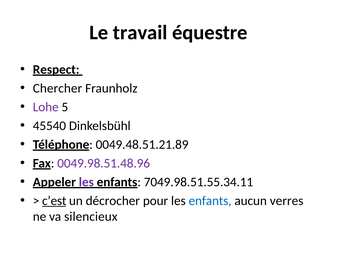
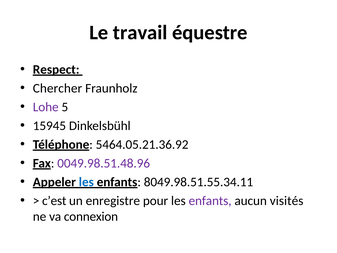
45540: 45540 -> 15945 (49, 126)
0049.48.51.21.89: 0049.48.51.21.89 -> 5464.05.21.36.92 (142, 144)
les colour: purple -> blue (86, 182)
7049.98.51.55.34.11: 7049.98.51.55.34.11 -> 8049.98.51.55.34.11 (198, 182)
c’est underline: present -> none (54, 201)
décrocher: décrocher -> enregistre (113, 201)
enfants colour: blue -> purple (210, 201)
verres: verres -> visités (287, 201)
silencieux: silencieux -> connexion (91, 216)
